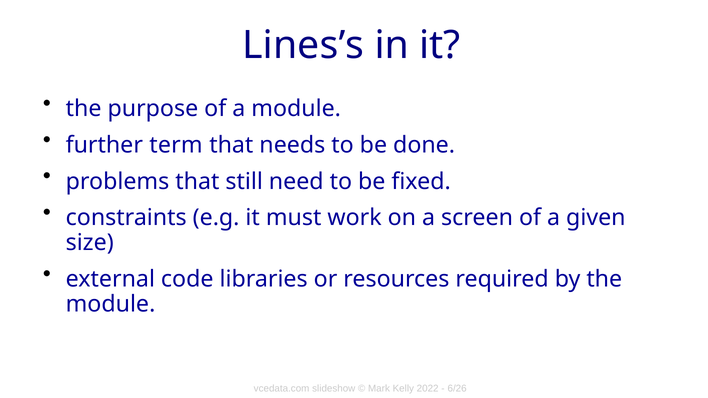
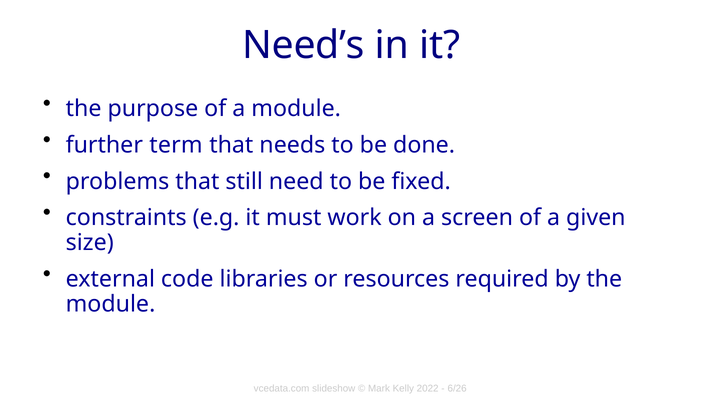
Lines’s: Lines’s -> Need’s (303, 45)
